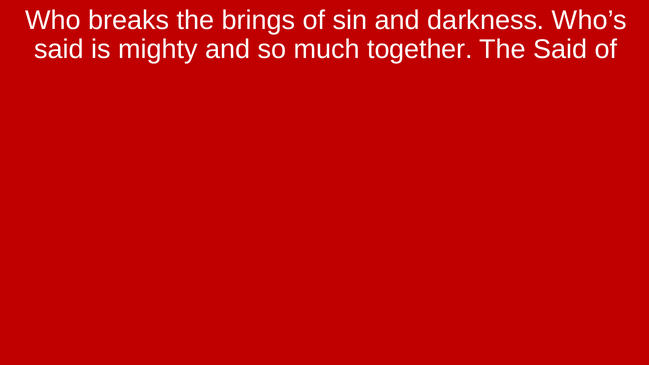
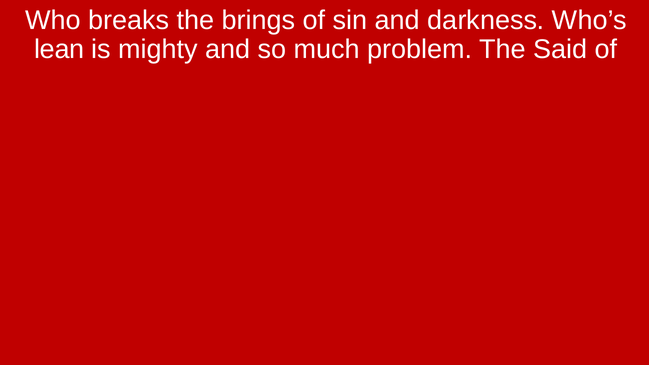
said: said -> lean (59, 49)
together: together -> problem (420, 49)
